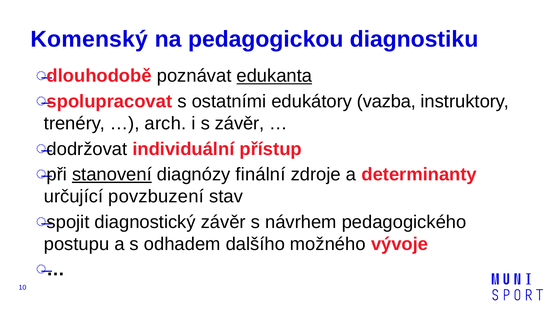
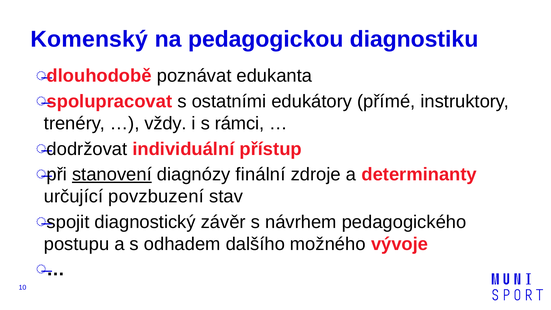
edukanta underline: present -> none (274, 76)
vazba: vazba -> přímé (386, 101)
arch: arch -> vždy (166, 123)
s závěr: závěr -> rámci (240, 123)
